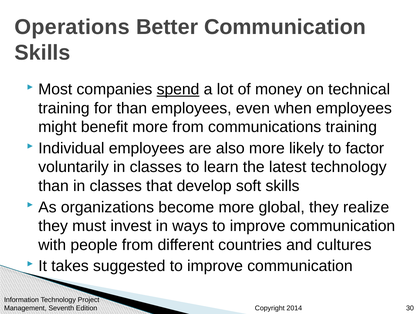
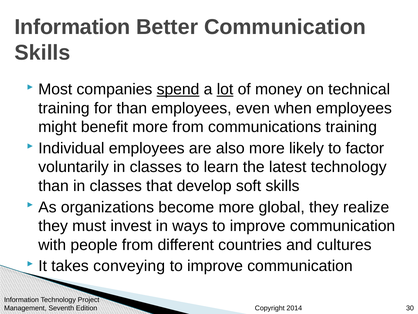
Operations: Operations -> Information (72, 27)
lot underline: none -> present (225, 89)
suggested: suggested -> conveying (129, 266)
